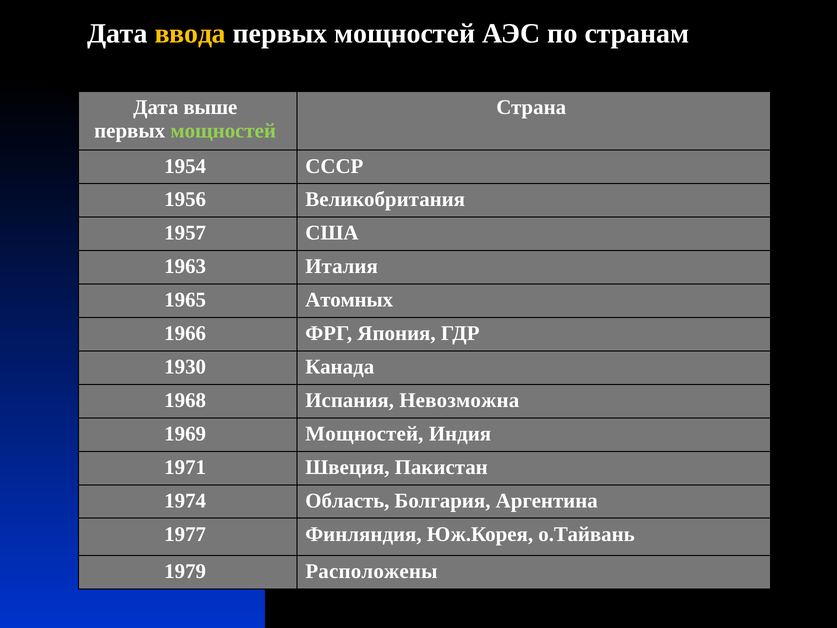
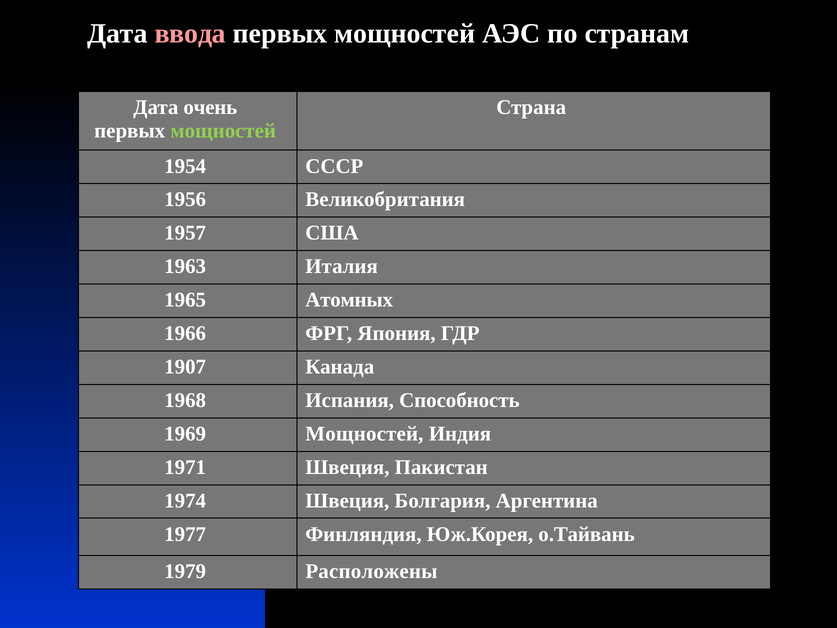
ввода colour: yellow -> pink (190, 33)
выше: выше -> очень (210, 107)
1930: 1930 -> 1907 (185, 367)
Невозможна: Невозможна -> Способность (459, 400)
1974 Область: Область -> Швеция (347, 501)
